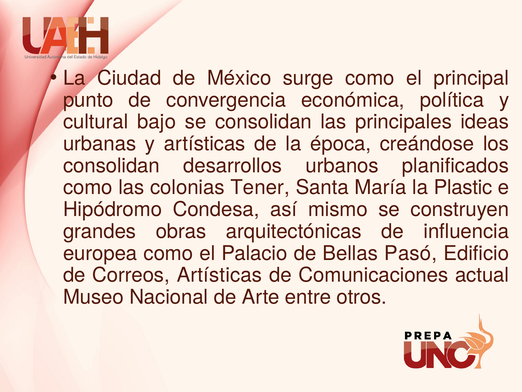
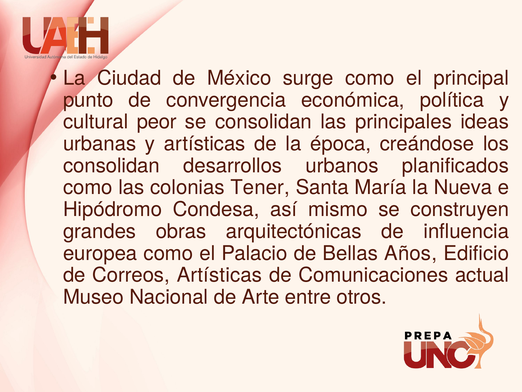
bajo: bajo -> peor (157, 122)
Plastic: Plastic -> Nueva (463, 187)
Pasó: Pasó -> Años (411, 253)
